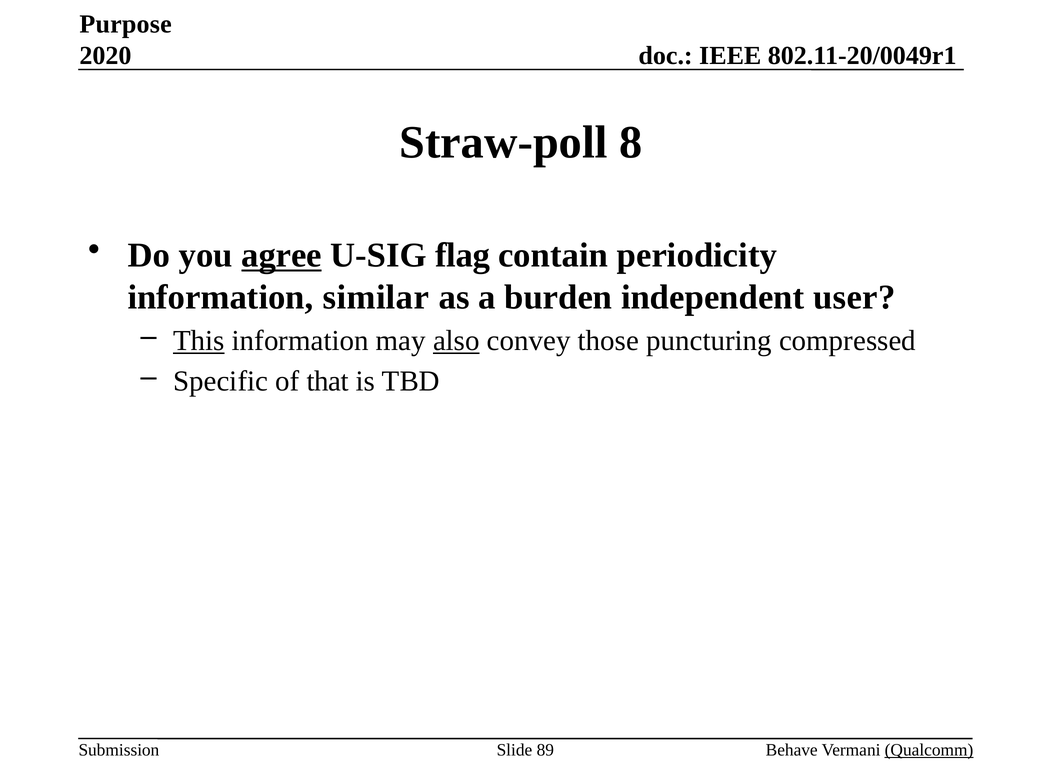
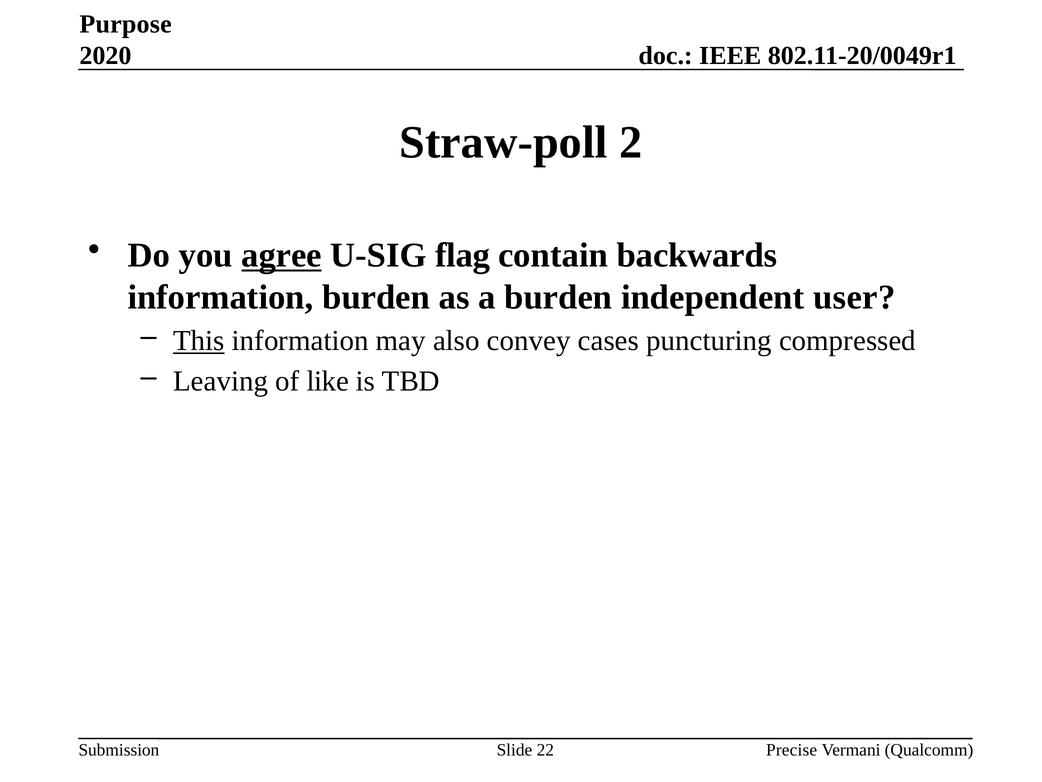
8: 8 -> 2 (631, 142)
periodicity: periodicity -> backwards (697, 255)
information similar: similar -> burden (376, 297)
also underline: present -> none (456, 340)
those: those -> cases (608, 340)
Specific: Specific -> Leaving (221, 381)
that: that -> like (328, 381)
89: 89 -> 22 (545, 750)
Behave: Behave -> Precise (792, 750)
Qualcomm underline: present -> none (929, 750)
